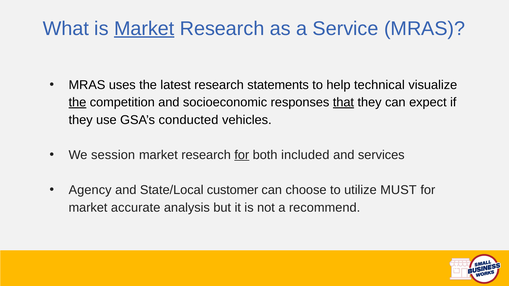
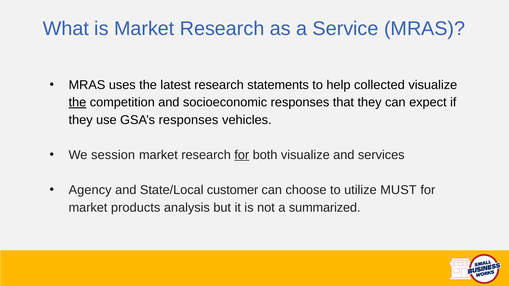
Market underline: present -> none (144, 29)
technical: technical -> collected (379, 85)
that underline: present -> none (343, 102)
GSA’s conducted: conducted -> responses (188, 120)
both included: included -> visualize (305, 155)
accurate: accurate -> products (136, 208)
recommend: recommend -> summarized (325, 208)
